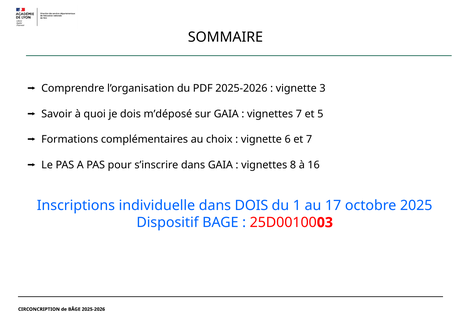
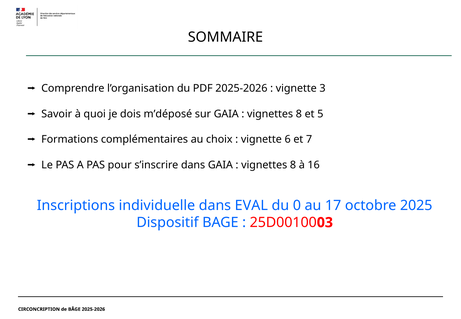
7: 7 -> 8 (299, 114)
dans DOIS: DOIS -> EVAL (251, 206)
1: 1 -> 0 (297, 206)
